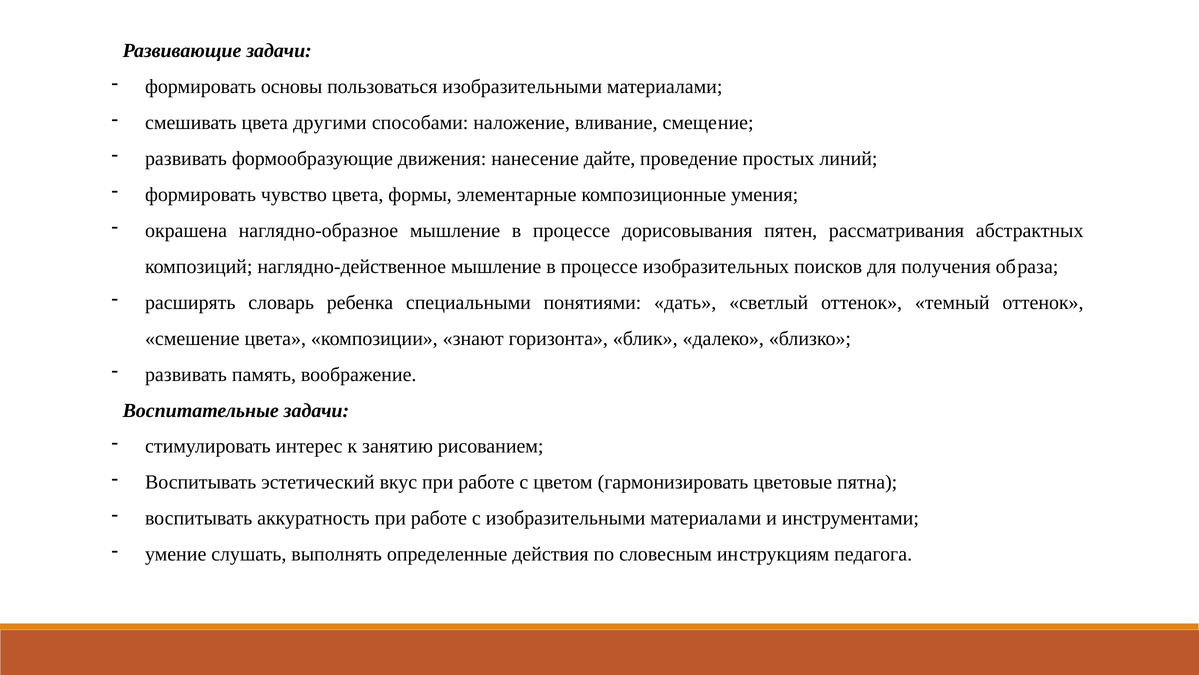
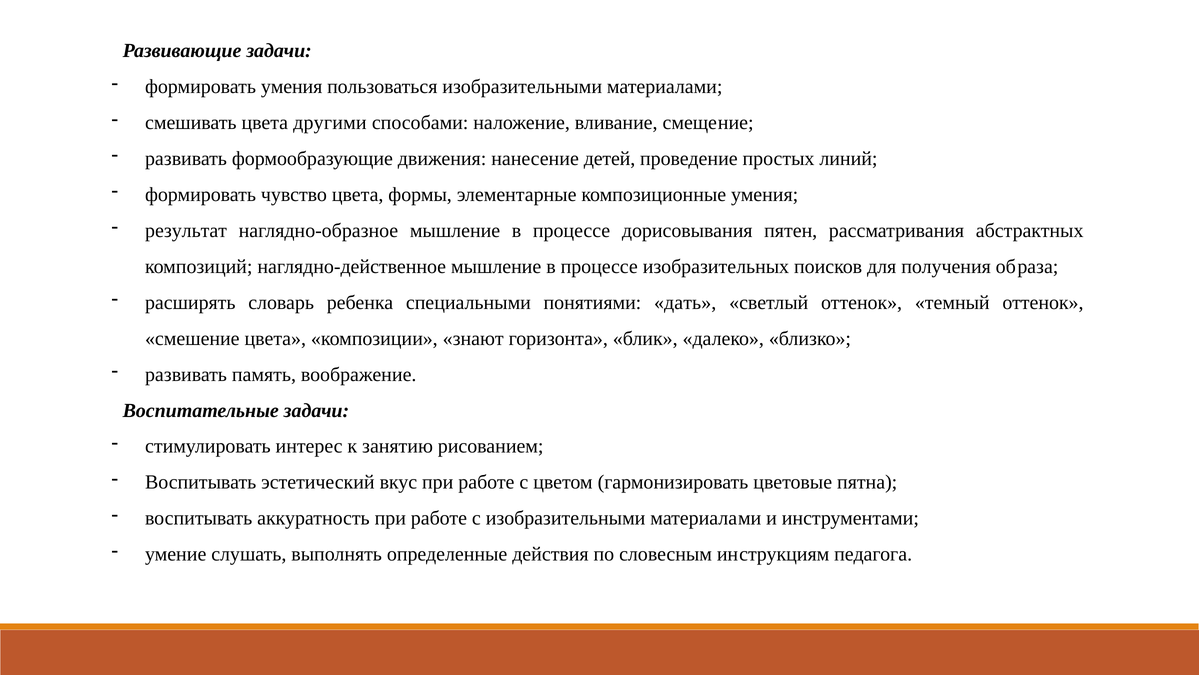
формировать основы: основы -> умения (292, 87)
дайте: дайте -> детей (610, 159)
окрашена: окрашена -> результат (186, 230)
